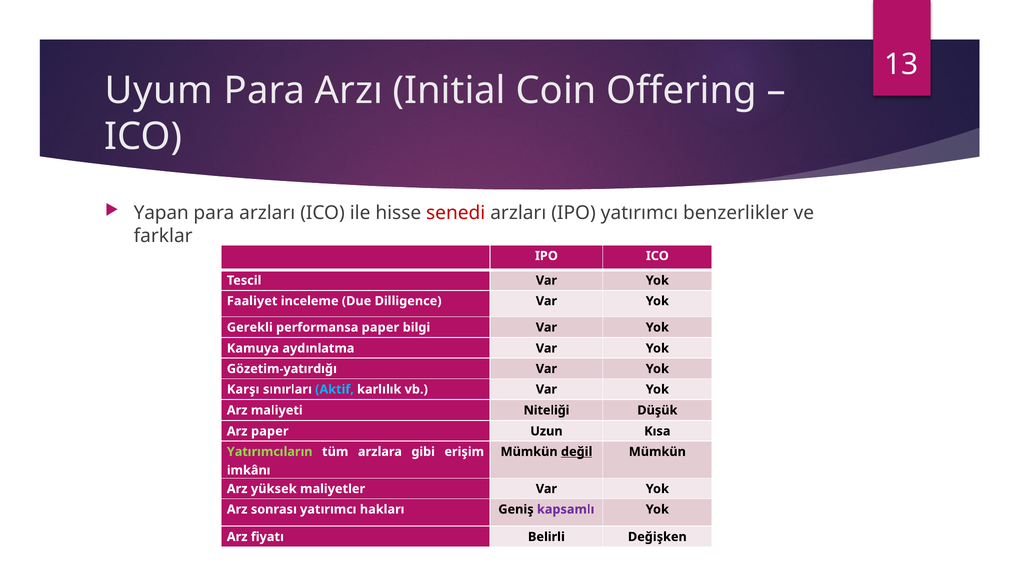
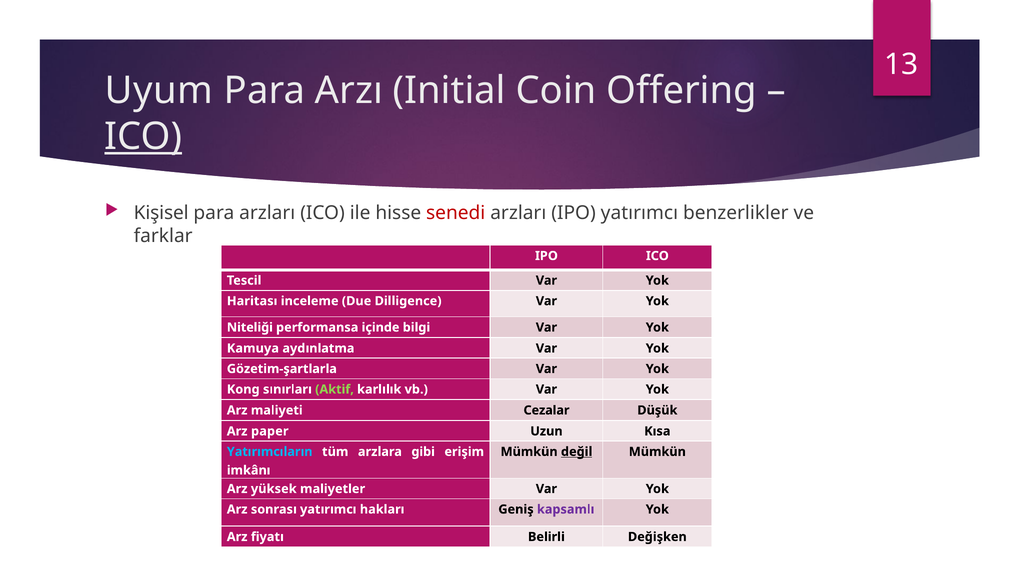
ICO underline: none -> present (143, 137)
Yapan: Yapan -> Kişisel (161, 213)
Faaliyet: Faaliyet -> Haritası (252, 301)
Gerekli: Gerekli -> Niteliği (250, 327)
performansa paper: paper -> içinde (381, 327)
Gözetim-yatırdığı: Gözetim-yatırdığı -> Gözetim-şartlarla (282, 369)
Karşı: Karşı -> Kong (243, 389)
Aktif colour: light blue -> light green (334, 389)
Niteliği: Niteliği -> Cezalar (546, 410)
Yatırımcıların colour: light green -> light blue (270, 452)
